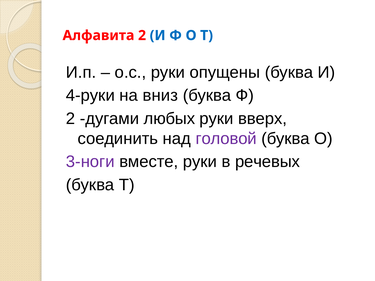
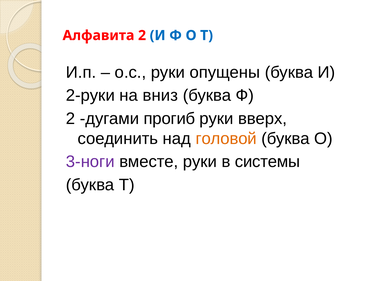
4-руки: 4-руки -> 2-руки (90, 96)
любых: любых -> прогиб (169, 119)
головой colour: purple -> orange (226, 139)
речевых: речевых -> системы (268, 162)
